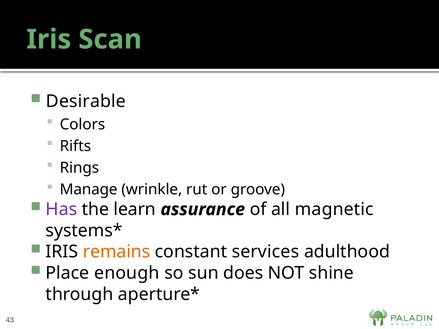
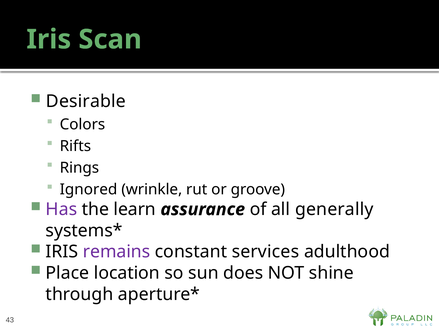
Manage: Manage -> Ignored (89, 190)
magnetic: magnetic -> generally (334, 210)
remains colour: orange -> purple (117, 252)
enough: enough -> location (127, 273)
